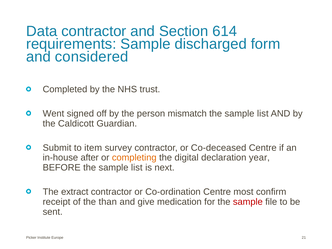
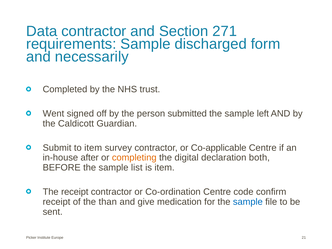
614: 614 -> 271 (225, 31)
considered: considered -> necessarily (92, 57)
mismatch: mismatch -> submitted (187, 114)
list: list -> left (263, 114)
Co-deceased: Co-deceased -> Co-applicable (219, 148)
year: year -> both (259, 158)
is next: next -> item (165, 168)
The extract: extract -> receipt (75, 192)
most: most -> code (243, 192)
sample colour: red -> blue (248, 202)
